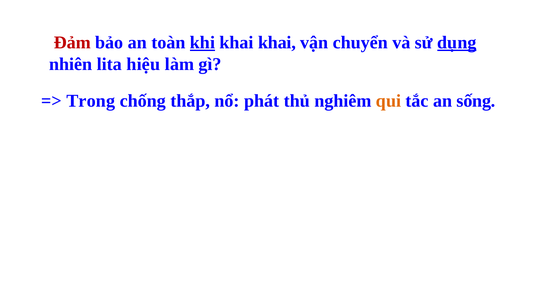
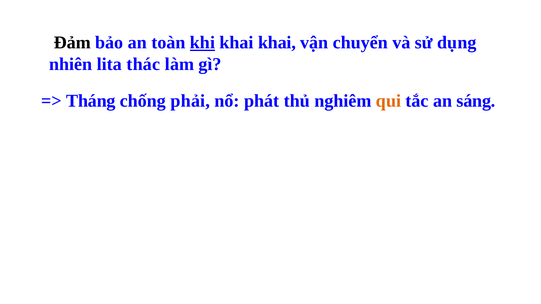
Đảm colour: red -> black (72, 43)
dụng underline: present -> none (457, 43)
hiệu: hiệu -> thác (143, 64)
Trong: Trong -> Tháng (91, 101)
thắp: thắp -> phải (190, 101)
sống: sống -> sáng (476, 101)
